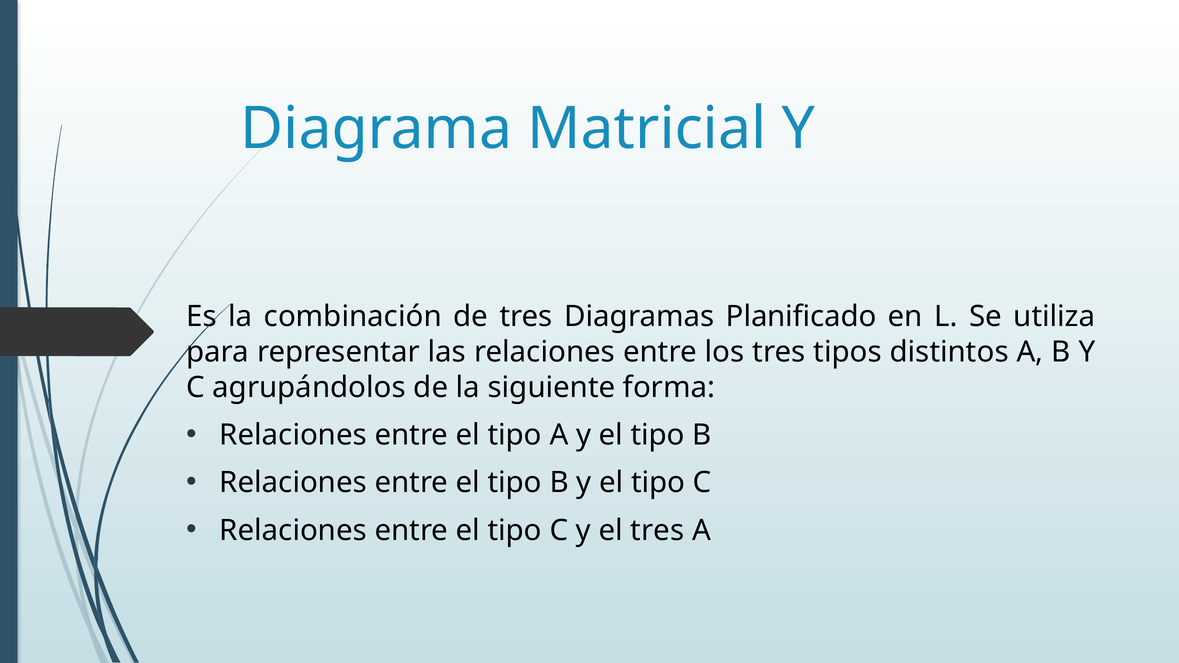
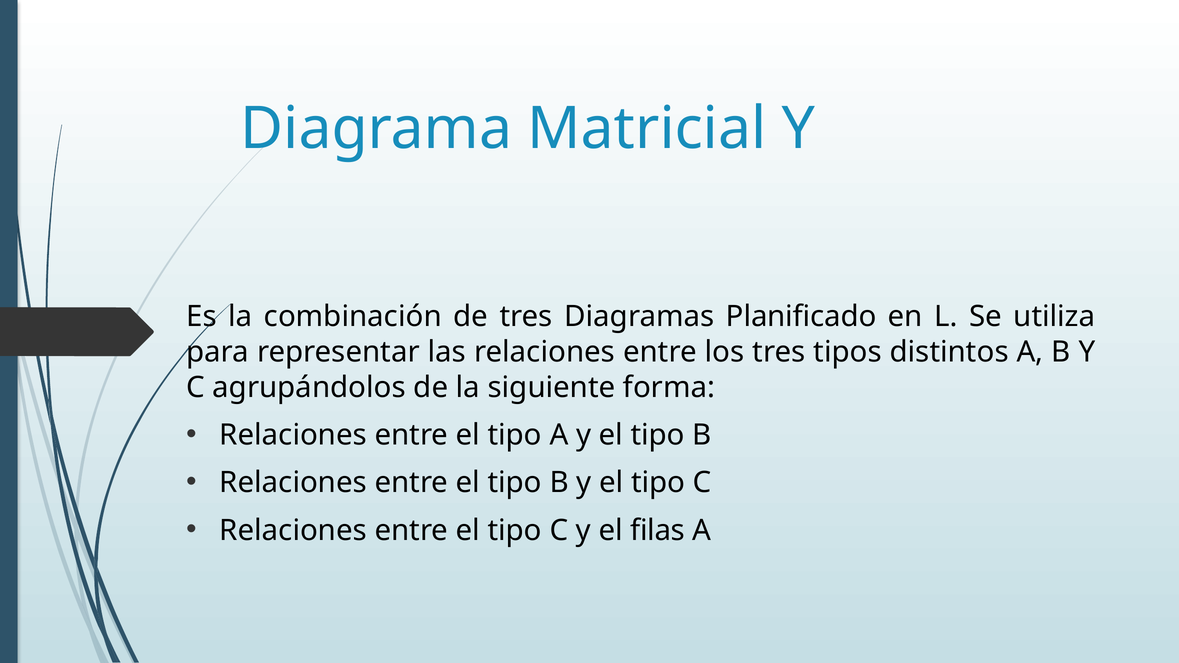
el tres: tres -> filas (658, 530)
